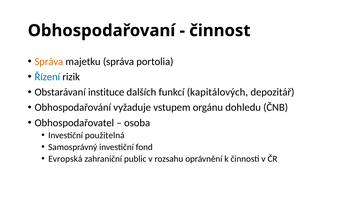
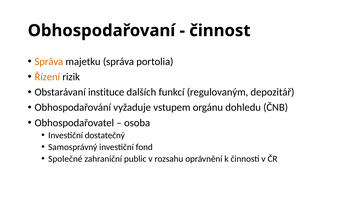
Řízení colour: blue -> orange (47, 77)
kapitálových: kapitálových -> regulovaným (218, 92)
použitelná: použitelná -> dostatečný (105, 135)
Evropská: Evropská -> Společné (65, 159)
